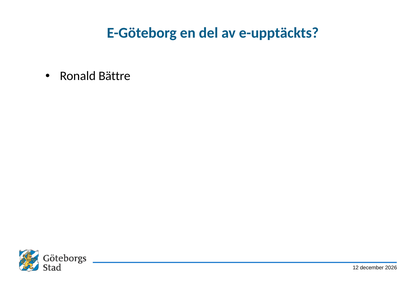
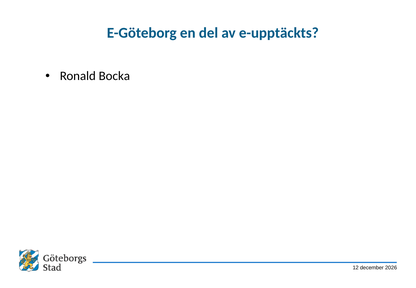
Bättre: Bättre -> Bocka (114, 76)
